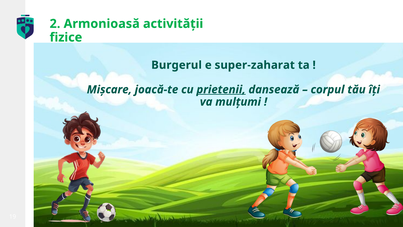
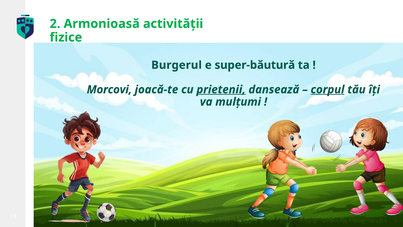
super-zaharat: super-zaharat -> super-băutură (255, 65)
Mișcare: Mișcare -> Morcovi (109, 89)
corpul underline: none -> present (328, 89)
